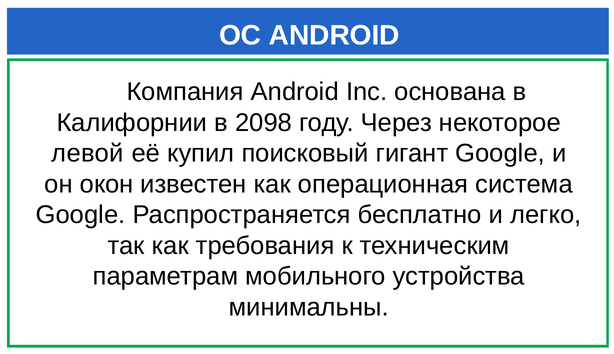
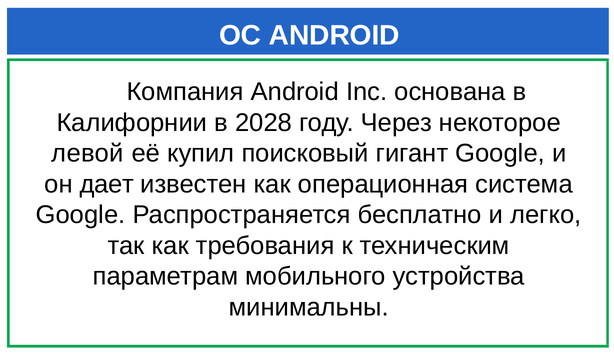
2098: 2098 -> 2028 (264, 123)
окон: окон -> дает (107, 184)
